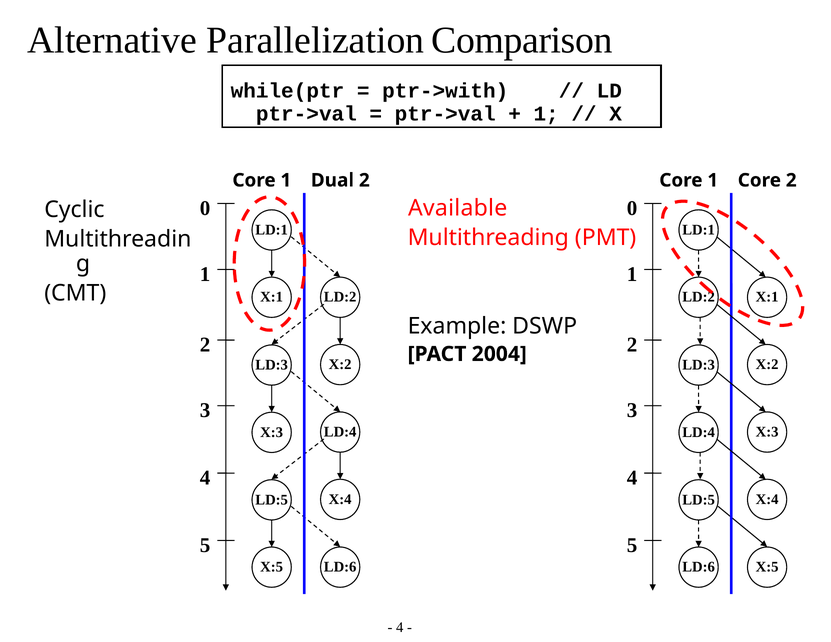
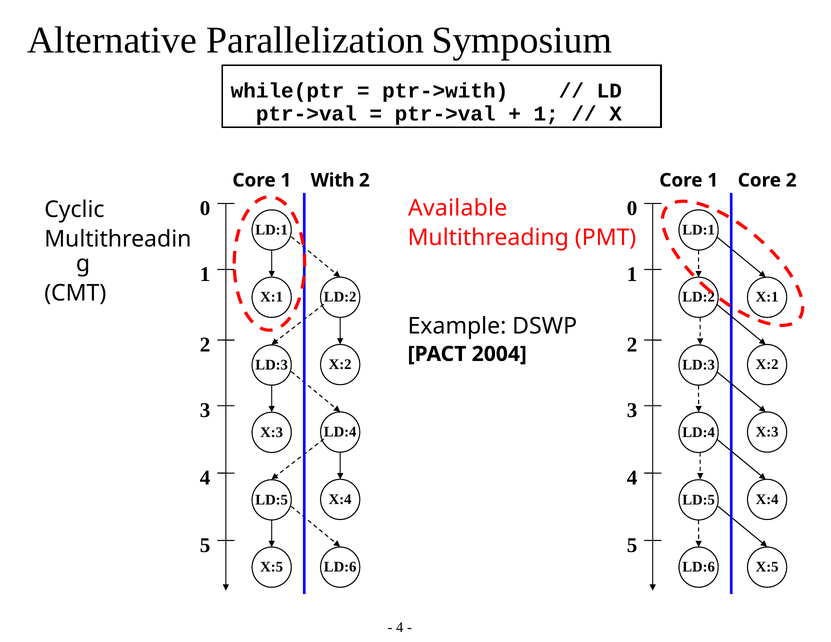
Comparison: Comparison -> Symposium (522, 40)
Dual: Dual -> With (333, 180)
